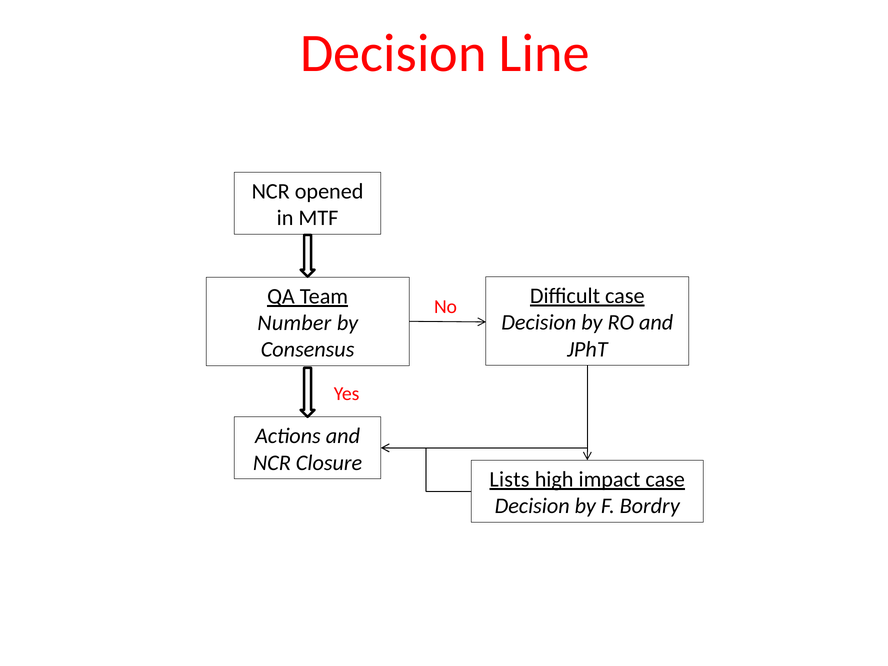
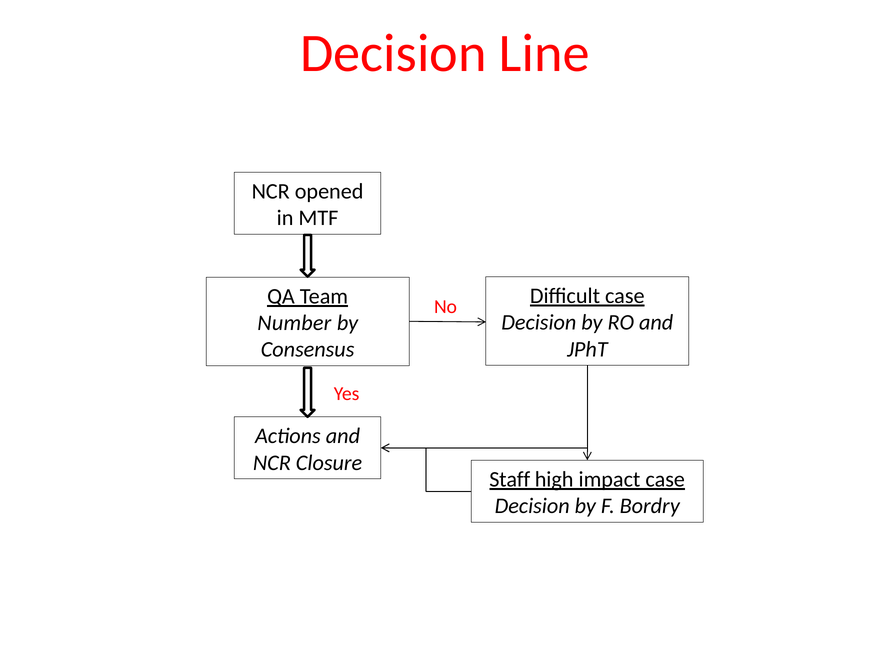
Lists: Lists -> Staff (510, 479)
